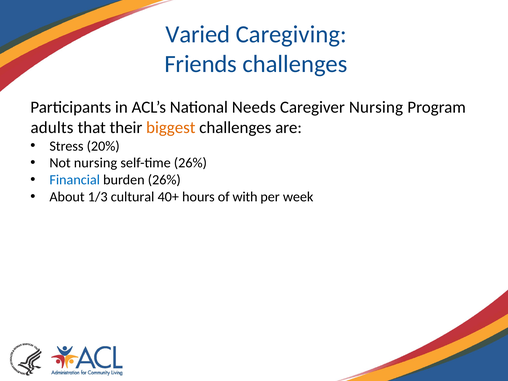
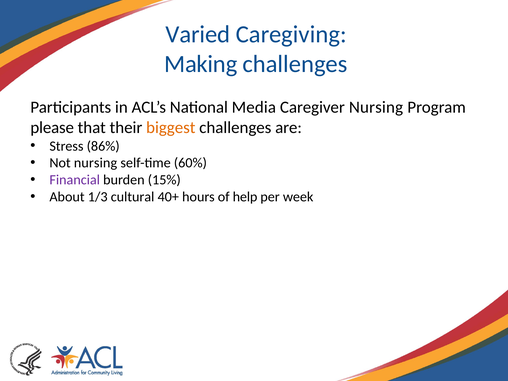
Friends: Friends -> Making (201, 64)
Needs: Needs -> Media (254, 107)
adults: adults -> please (52, 128)
20%: 20% -> 86% (103, 146)
self-time 26%: 26% -> 60% (190, 163)
Financial colour: blue -> purple (75, 180)
burden 26%: 26% -> 15% (164, 180)
with: with -> help (245, 197)
